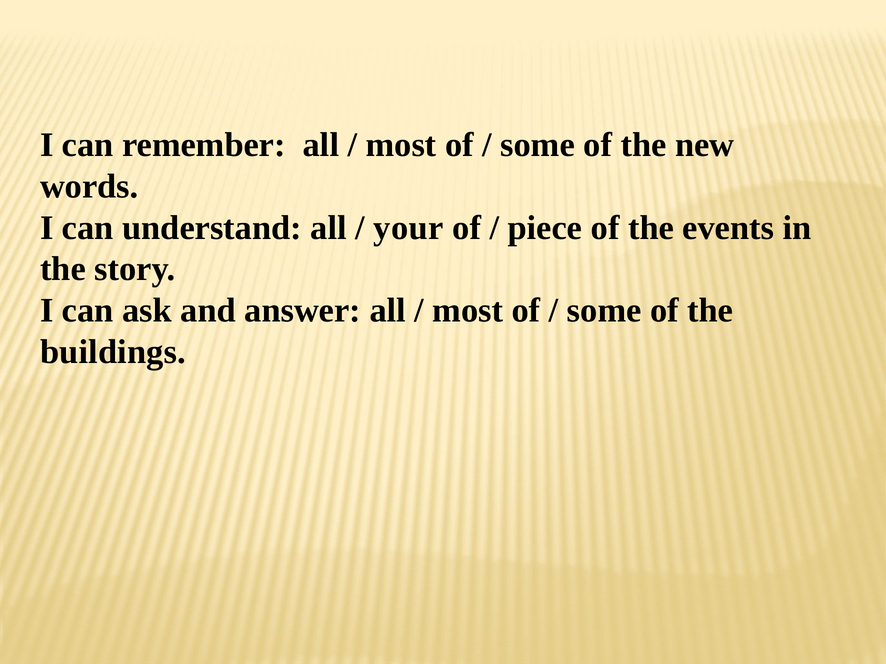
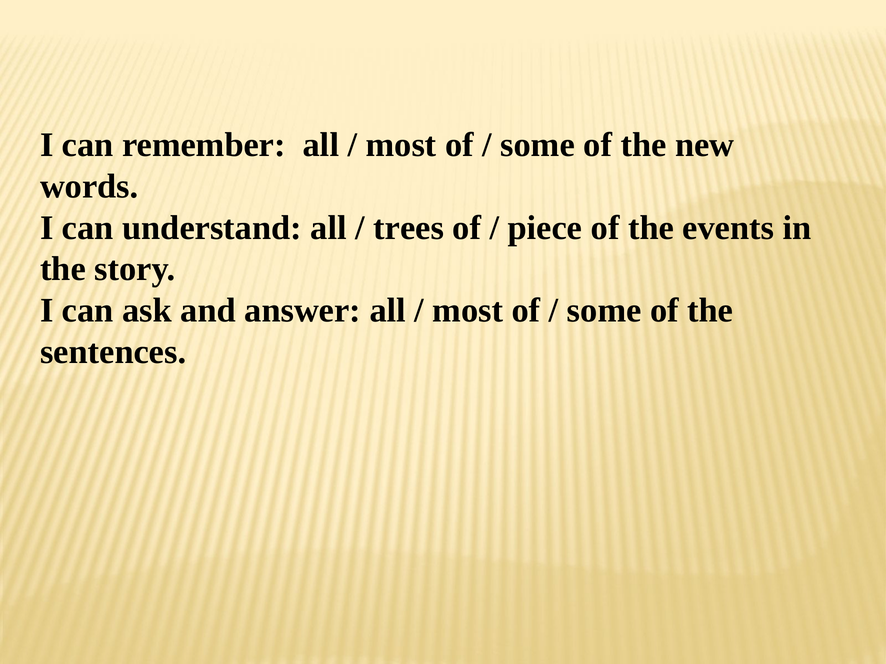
your: your -> trees (409, 228)
buildings: buildings -> sentences (113, 352)
